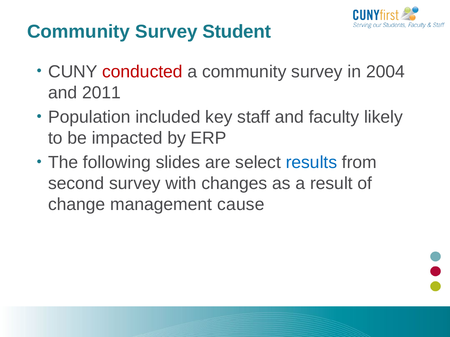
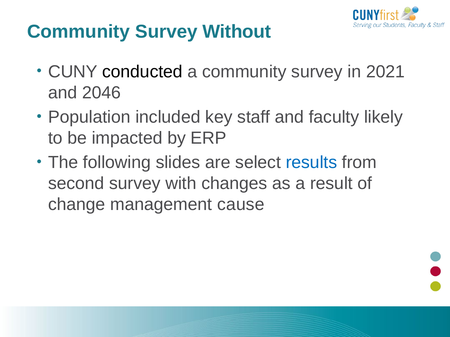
Student: Student -> Without (237, 32)
conducted colour: red -> black (142, 72)
2004: 2004 -> 2021 (385, 72)
2011: 2011 -> 2046 (101, 93)
